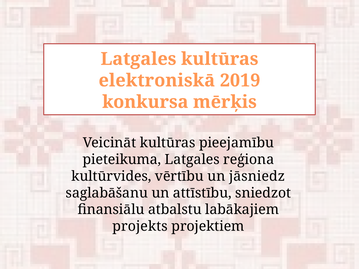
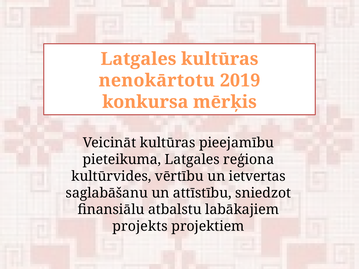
elektroniskā: elektroniskā -> nenokārtotu (157, 81)
jāsniedz: jāsniedz -> ietvertas (257, 176)
